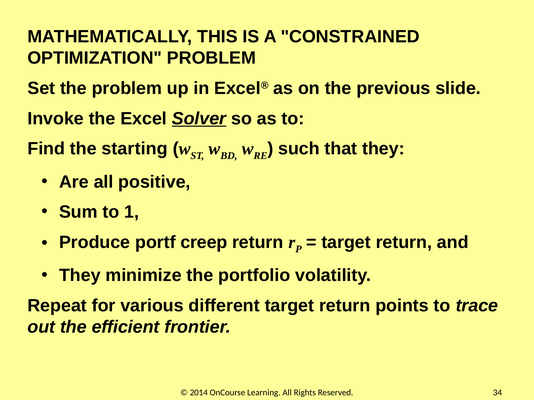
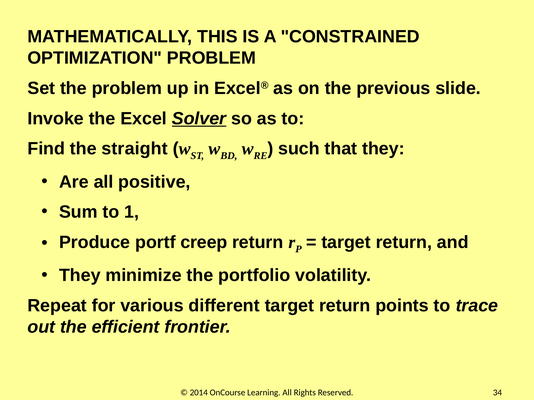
starting: starting -> straight (135, 149)
